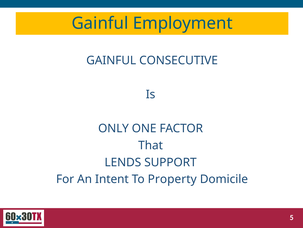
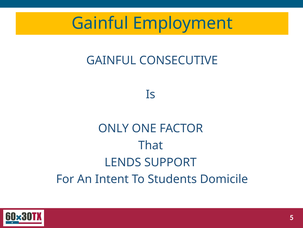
Property: Property -> Students (172, 179)
